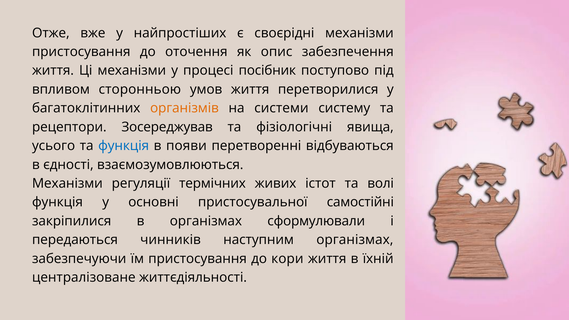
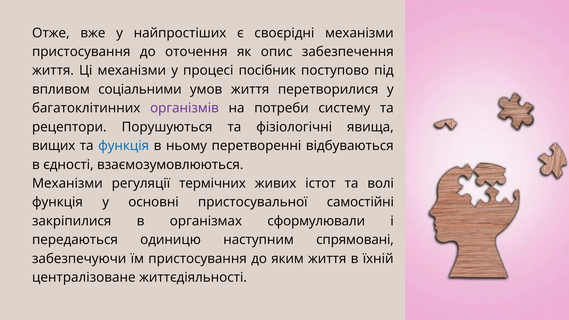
сторонньою: сторонньою -> соціальними (140, 89)
організмів colour: orange -> purple (184, 108)
системи: системи -> потреби (282, 108)
Зосереджував: Зосереджував -> Порушуються (167, 127)
усього: усього -> вищих (54, 146)
появи: появи -> ньому (186, 146)
чинників: чинників -> одиницю (171, 240)
наступним організмах: організмах -> спрямовані (355, 240)
кори: кори -> яким (287, 259)
